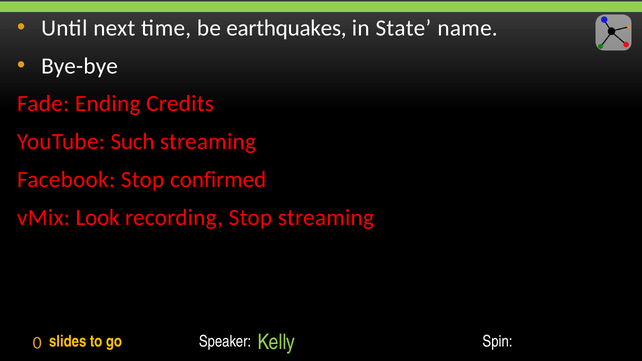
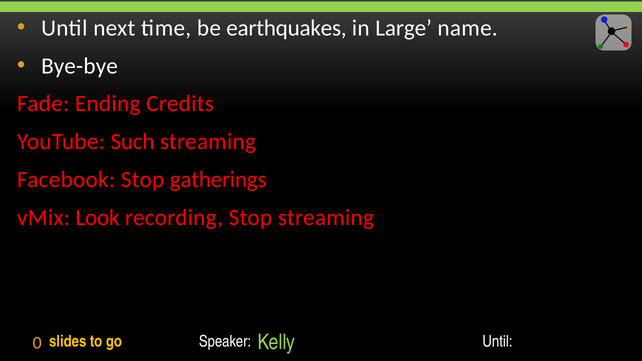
State: State -> Large (404, 28)
confirmed: confirmed -> gatherings (218, 180)
Spin: Spin -> Until (497, 342)
